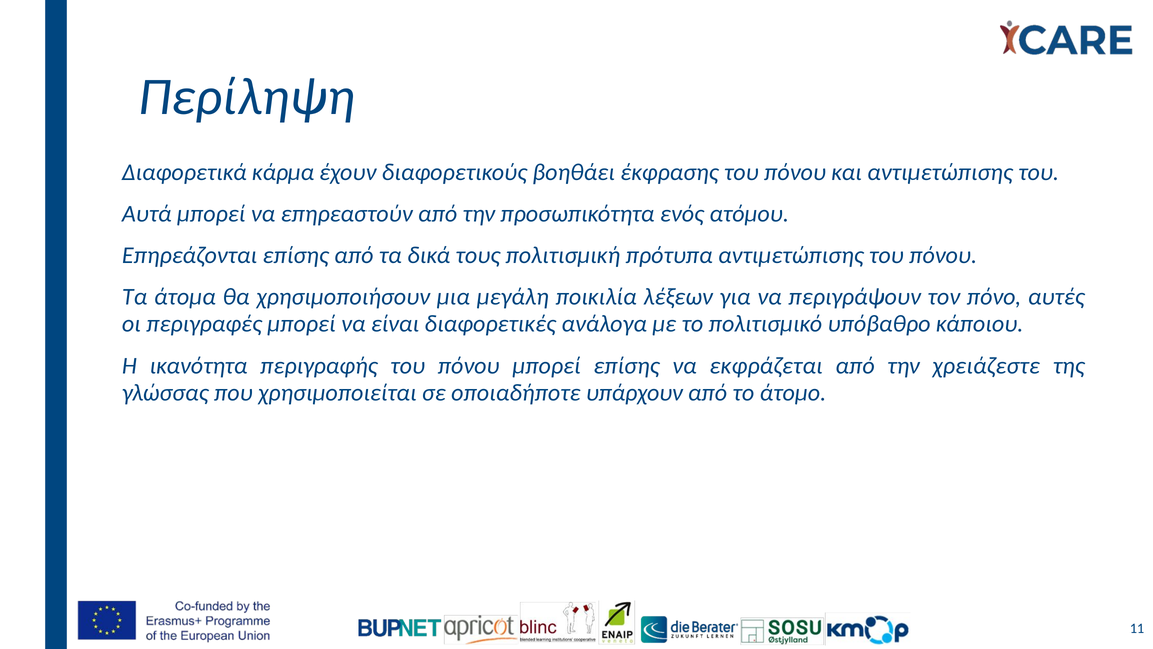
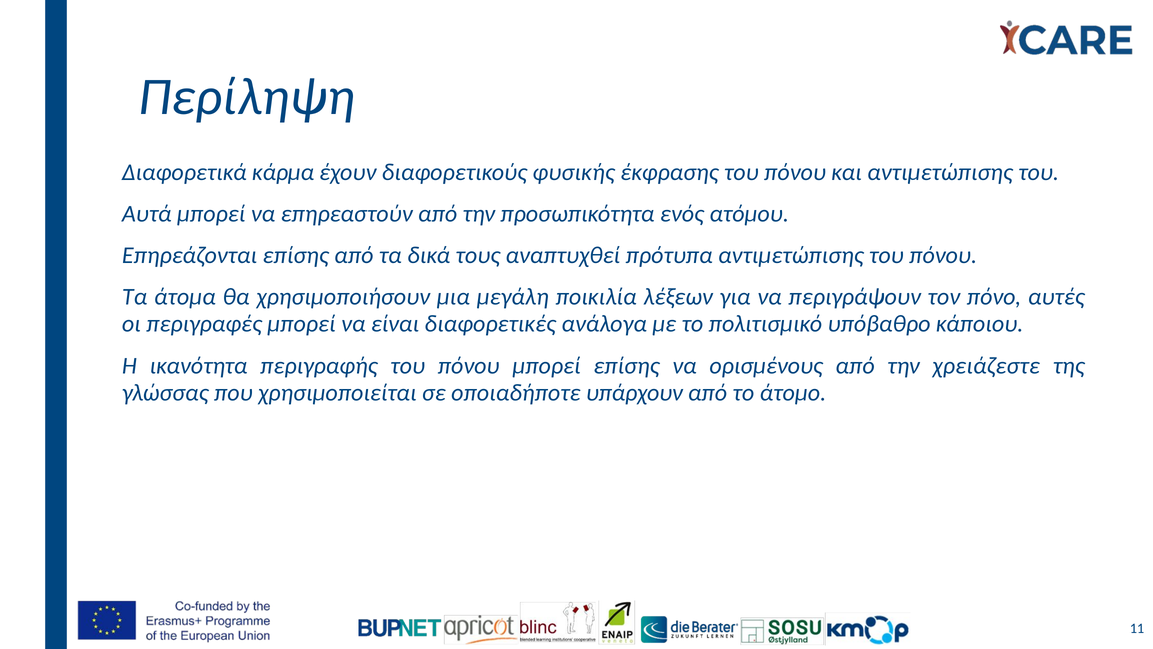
βοηθάει: βοηθάει -> φυσικής (574, 172)
πολιτισμική: πολιτισμική -> αναπτυχθεί (563, 255)
εκφράζεται: εκφράζεται -> ορισμένους (766, 365)
